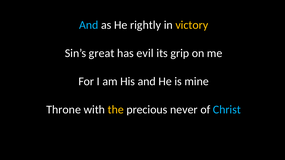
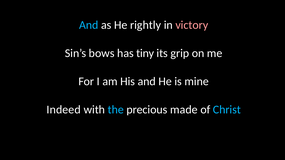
victory colour: yellow -> pink (192, 25)
great: great -> bows (102, 53)
evil: evil -> tiny (145, 53)
Throne: Throne -> Indeed (64, 110)
the colour: yellow -> light blue (116, 110)
never: never -> made (184, 110)
